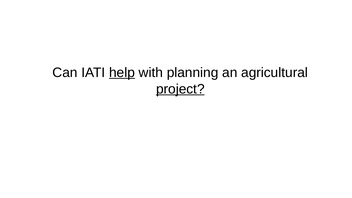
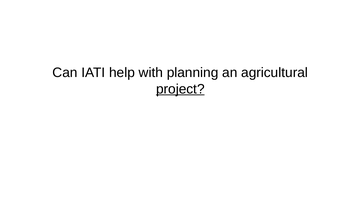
help underline: present -> none (122, 73)
